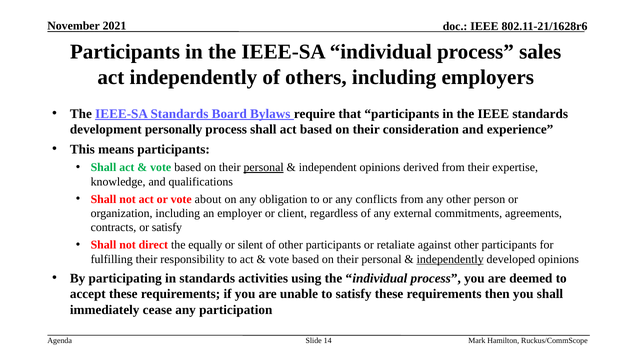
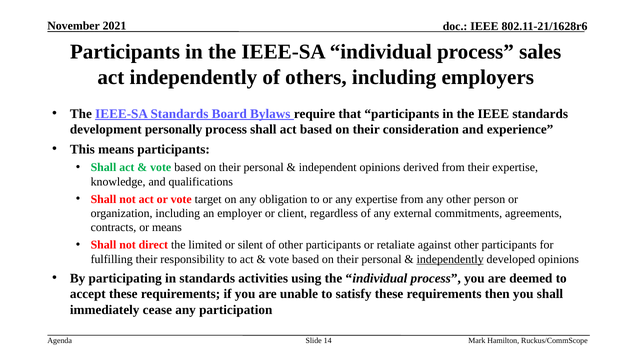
personal underline: present -> none (264, 168)
about: about -> target (208, 199)
any conflicts: conflicts -> expertise (376, 199)
or satisfy: satisfy -> means (167, 228)
equally: equally -> limited (205, 245)
